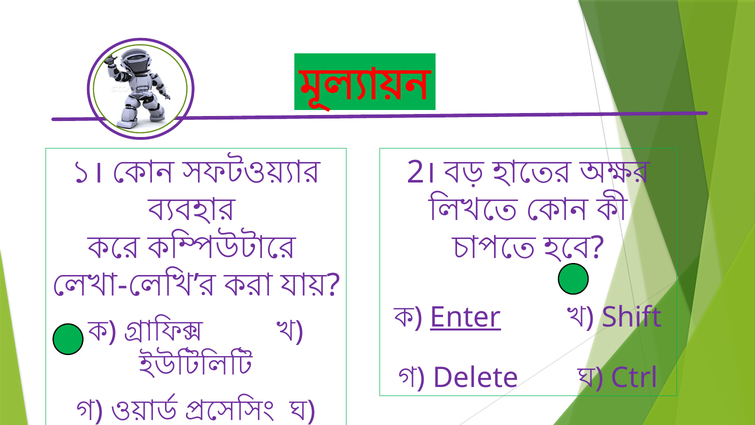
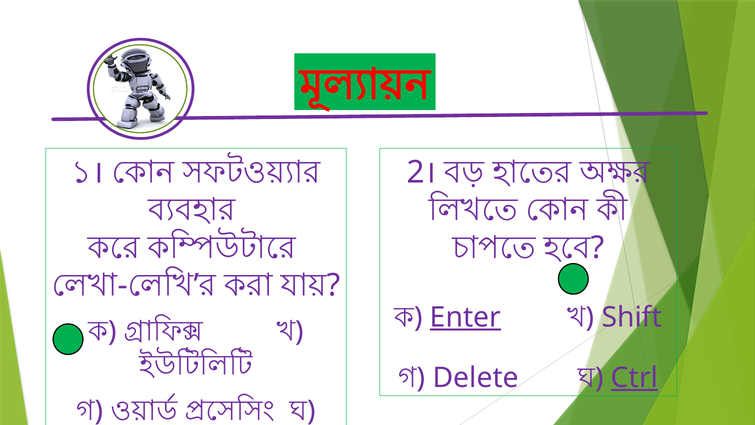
Ctrl underline: none -> present (635, 378)
